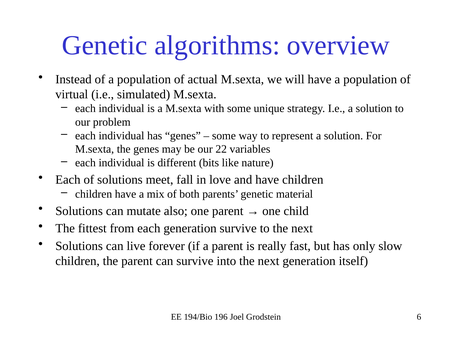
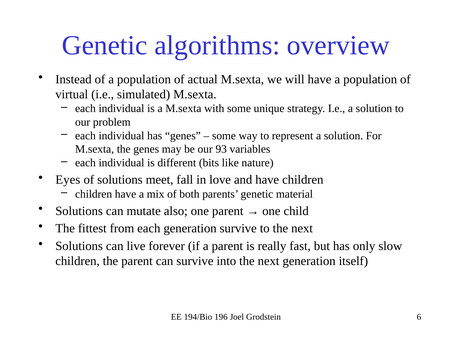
22: 22 -> 93 (221, 149)
Each: Each -> Eyes (68, 180)
